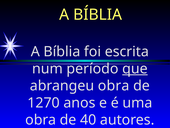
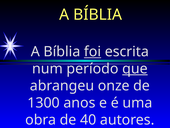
foi underline: none -> present (93, 51)
abrangeu obra: obra -> onze (114, 85)
1270: 1270 -> 1300 (44, 102)
